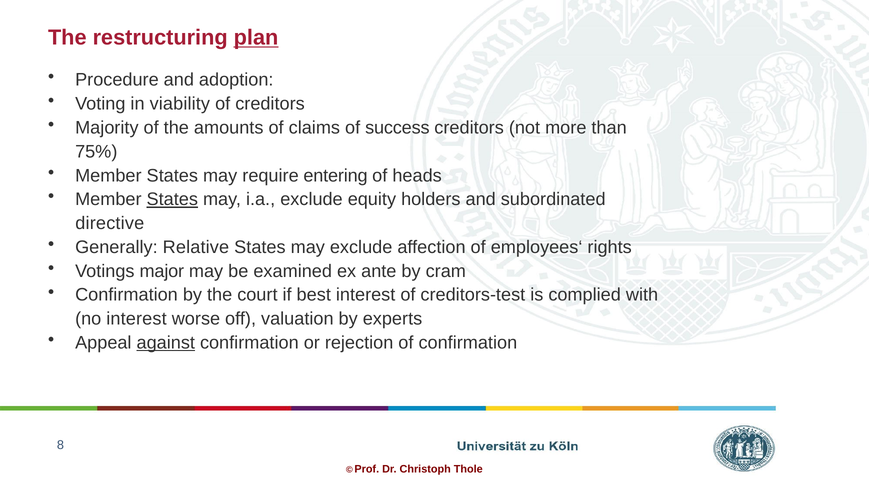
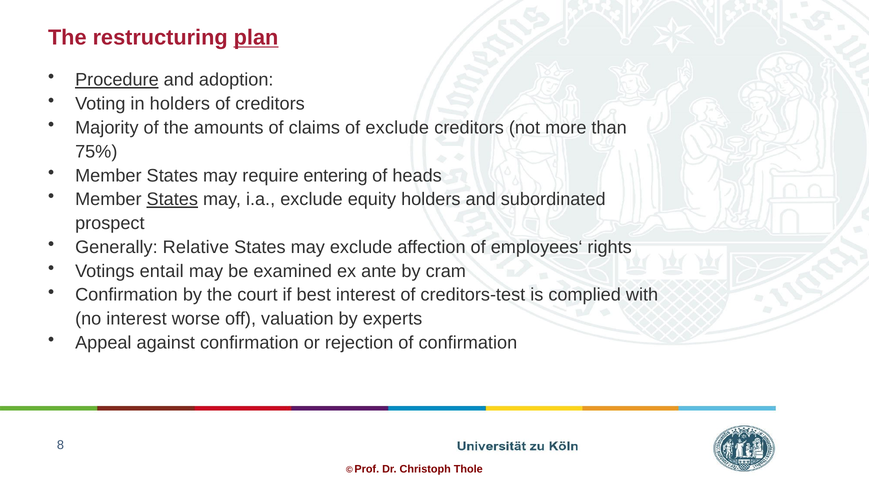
Procedure underline: none -> present (117, 80)
in viability: viability -> holders (180, 104)
of success: success -> exclude (397, 128)
directive: directive -> prospect (110, 223)
major: major -> entail (162, 271)
against underline: present -> none (166, 343)
